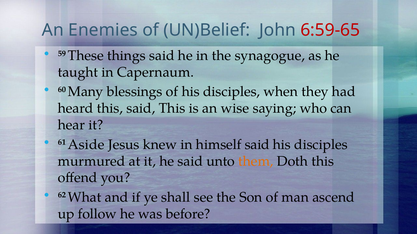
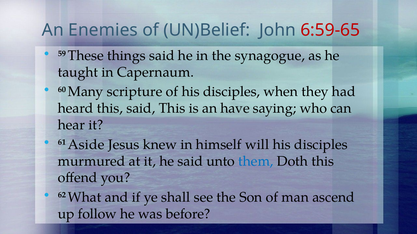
blessings: blessings -> scripture (135, 92)
wise: wise -> have (235, 109)
himself said: said -> will (257, 145)
them colour: orange -> blue (256, 161)
